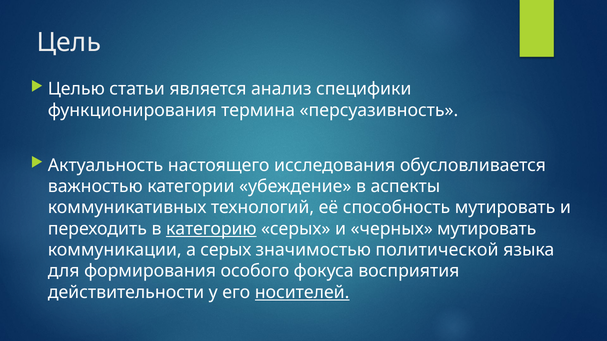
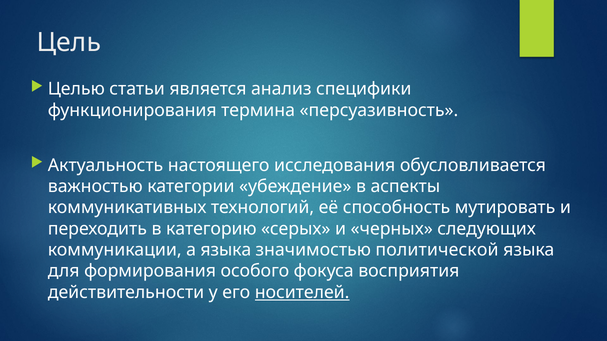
категорию underline: present -> none (211, 229)
черных мутировать: мутировать -> следующих (487, 229)
а серых: серых -> языка (226, 250)
